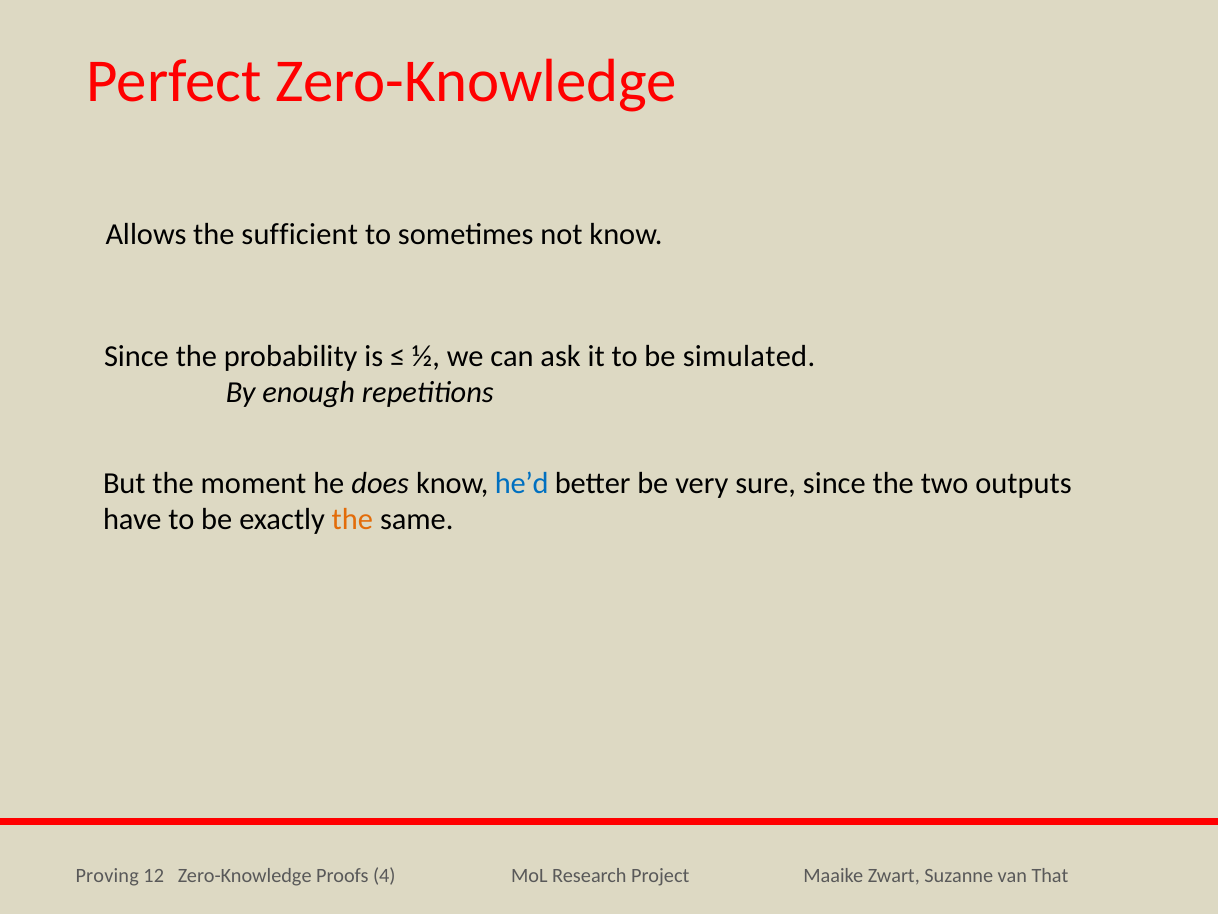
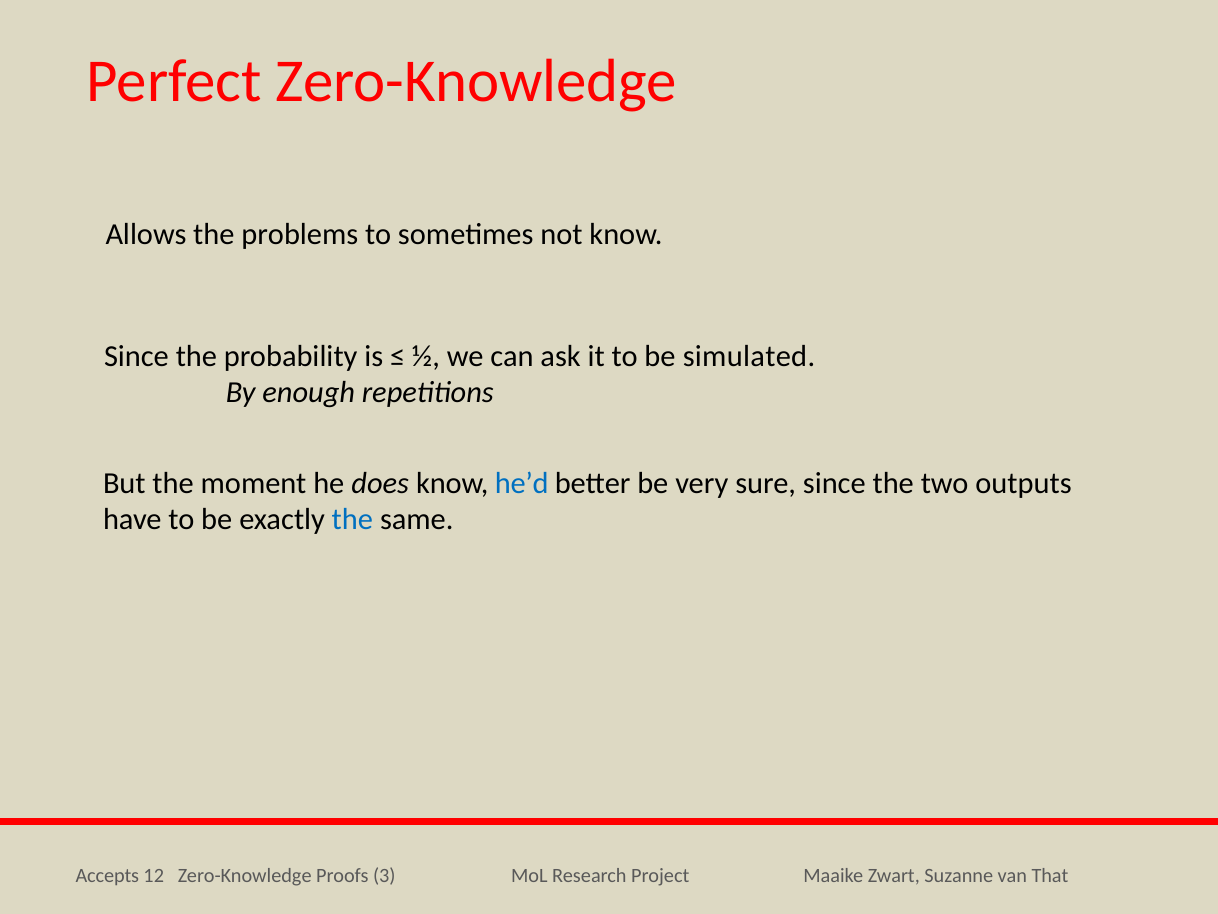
sufficient: sufficient -> problems (300, 235)
the colour: orange -> blue (352, 520)
Proving: Proving -> Accepts (107, 876)
4: 4 -> 3 (384, 876)
